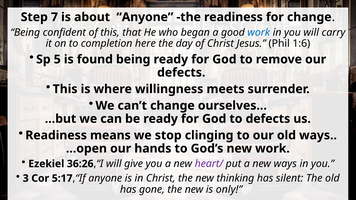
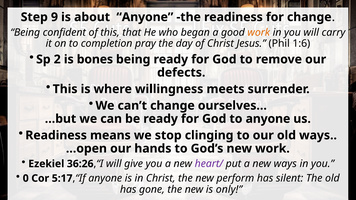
7: 7 -> 9 (54, 17)
work colour: blue -> orange (259, 32)
here: here -> pray (145, 44)
5: 5 -> 2 (57, 59)
found: found -> bones (95, 59)
to defects: defects -> anyone (268, 119)
3: 3 -> 0 (26, 179)
thinking: thinking -> perform (235, 179)
